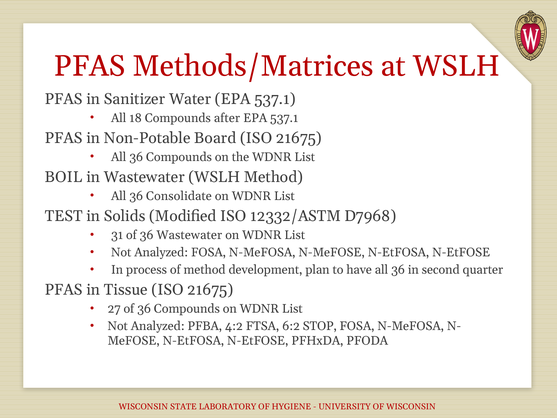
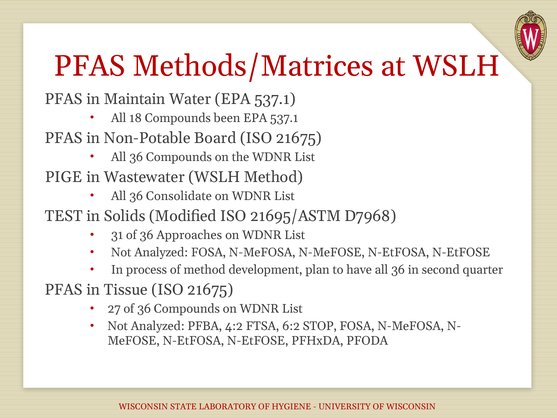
Sanitizer: Sanitizer -> Maintain (135, 99)
after: after -> been (227, 118)
BOIL: BOIL -> PIGE (64, 177)
12332/ASTM: 12332/ASTM -> 21695/ASTM (296, 216)
36 Wastewater: Wastewater -> Approaches (189, 235)
